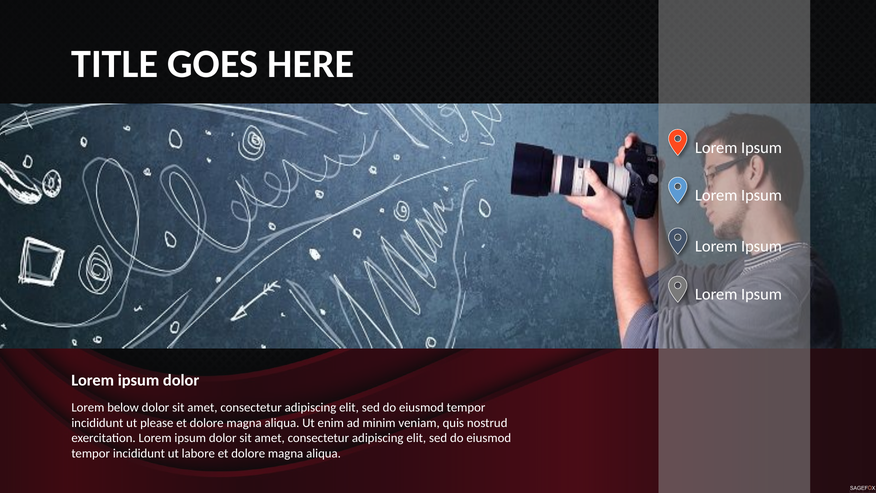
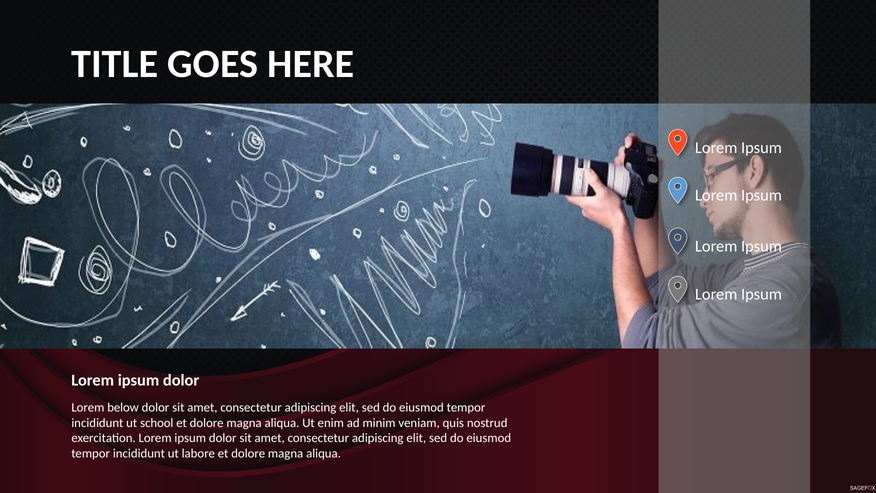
please: please -> school (157, 423)
